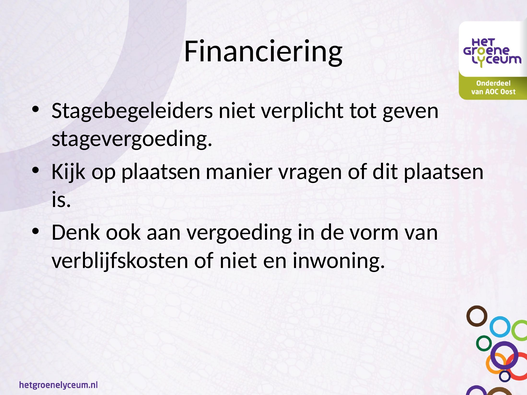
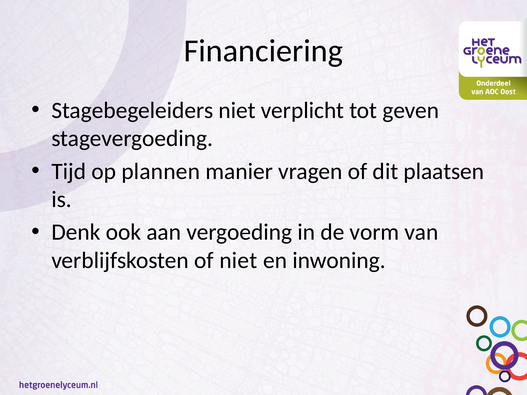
Kijk: Kijk -> Tijd (69, 171)
op plaatsen: plaatsen -> plannen (161, 171)
